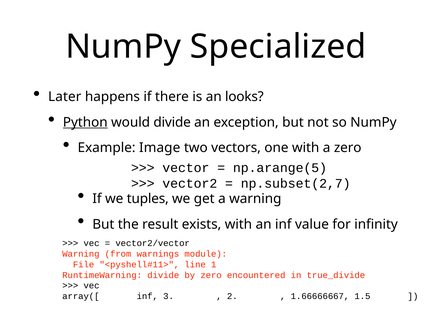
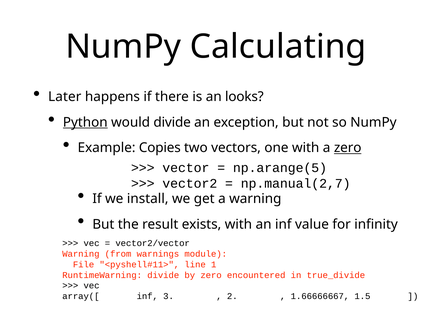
Specialized: Specialized -> Calculating (278, 47)
Image: Image -> Copies (160, 148)
zero underline: none -> present (348, 148)
np.subset(2,7: np.subset(2,7 -> np.manual(2,7 (296, 183)
tuples: tuples -> install (148, 199)
